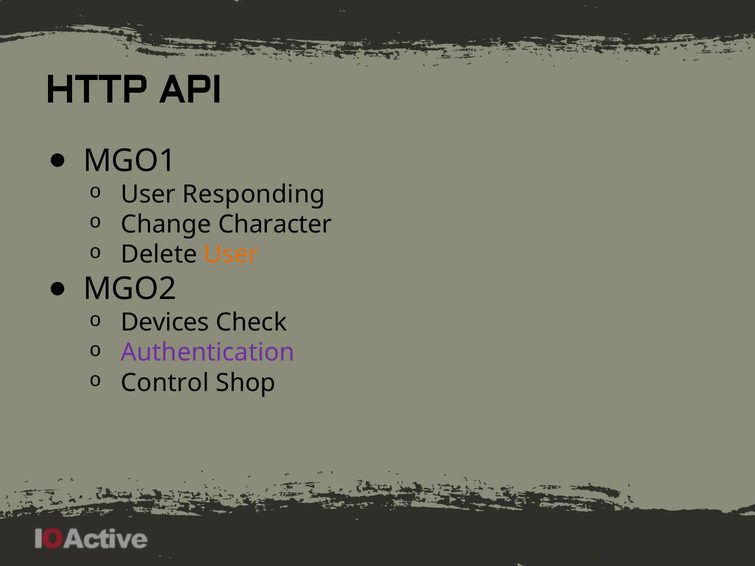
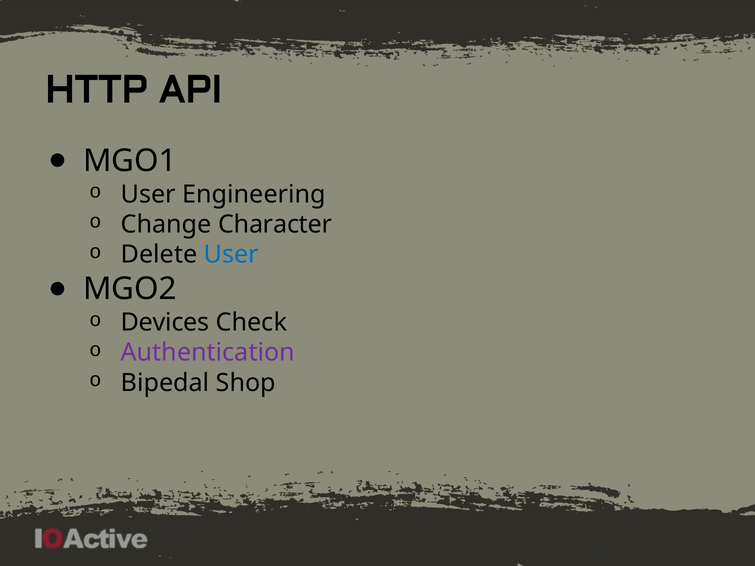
Responding: Responding -> Engineering (254, 194)
User colour: orange -> blue (231, 255)
Control: Control -> Bipedal (165, 383)
